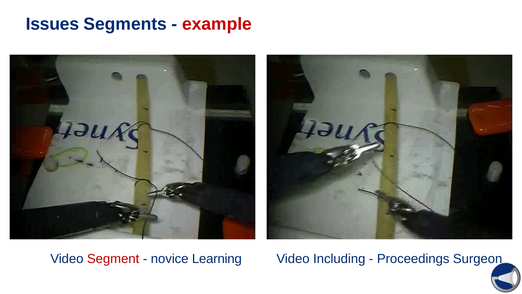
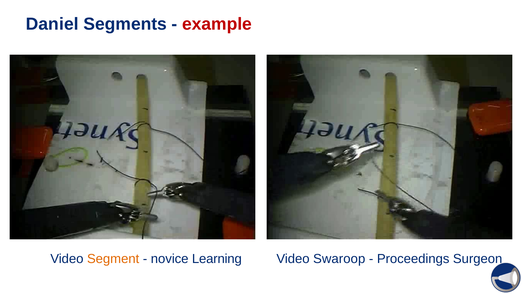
Issues: Issues -> Daniel (52, 24)
Segment colour: red -> orange (113, 258)
Including: Including -> Swaroop (339, 258)
